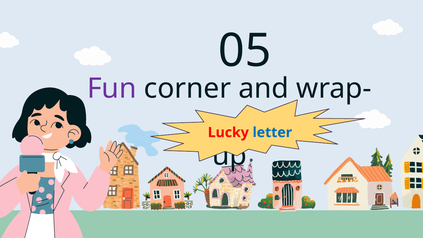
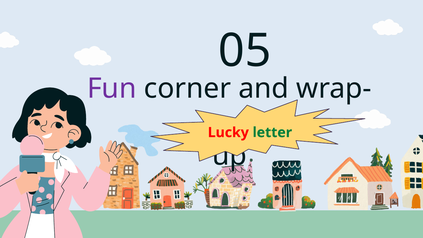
letter colour: blue -> green (272, 132)
